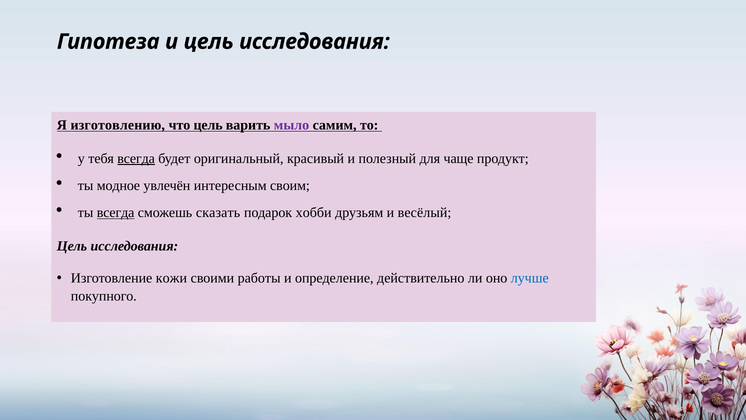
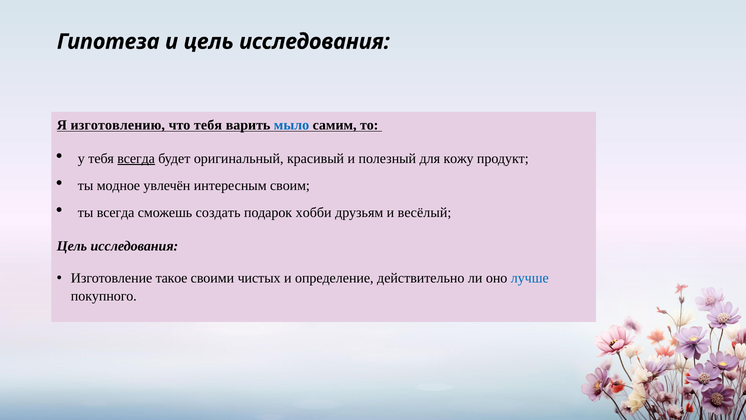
что цель: цель -> тебя (208, 125)
мыло colour: purple -> blue (292, 125)
чаще: чаще -> кожу (459, 158)
всегда underline: present -> none (116, 212)
сказать: сказать -> создать (218, 212)
кожи: кожи -> такое (172, 278)
работы: работы -> чистых (259, 278)
